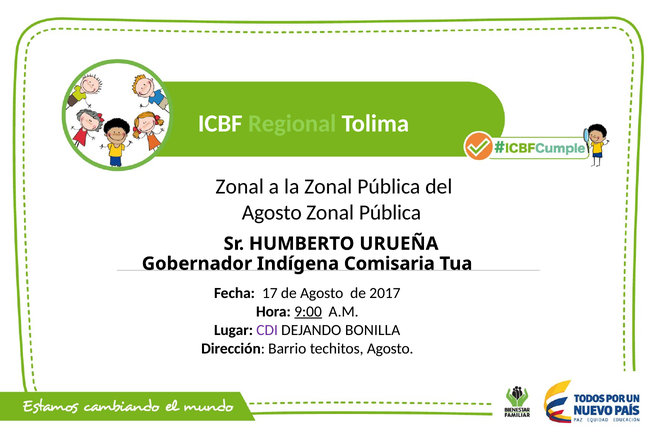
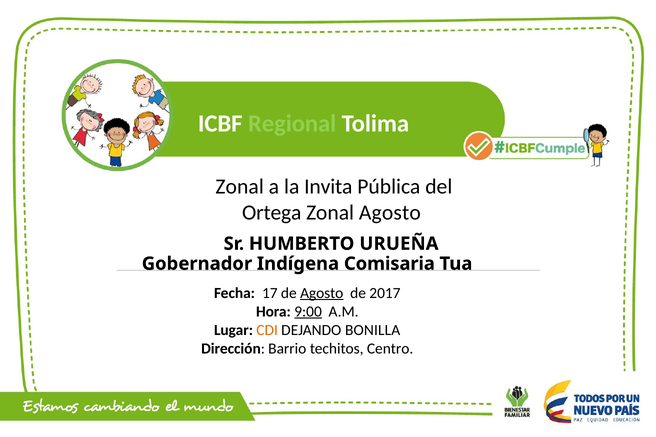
la Zonal: Zonal -> Invita (328, 187)
Agosto: Agosto -> Ortega (272, 213)
Pública: Pública -> Agosto (390, 213)
Agosto underline: none -> present (322, 293)
CDI colour: purple -> orange (267, 330)
techitos Agosto: Agosto -> Centro (390, 349)
